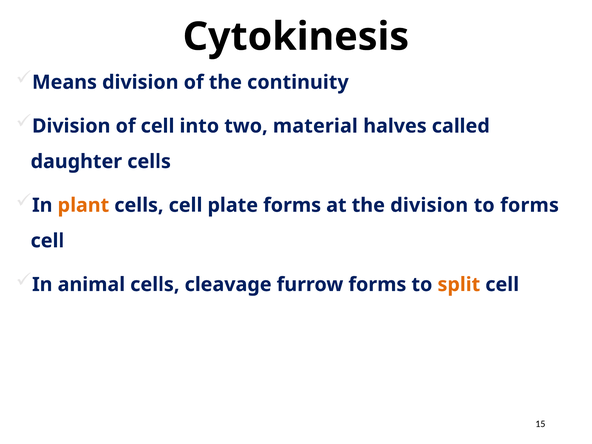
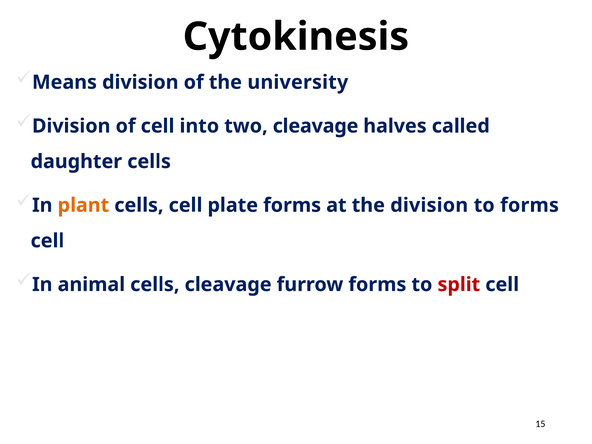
continuity: continuity -> university (298, 82)
two material: material -> cleavage (316, 126)
split colour: orange -> red (459, 285)
